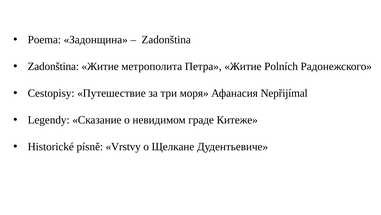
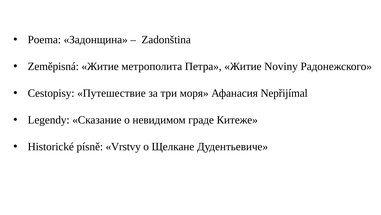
Zadonština: Zadonština -> Zeměpisná (53, 66)
Polních: Polních -> Noviny (281, 66)
